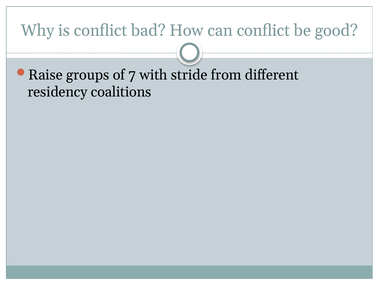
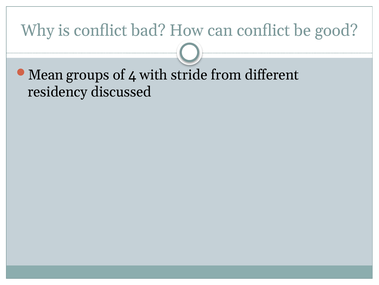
Raise: Raise -> Mean (46, 75)
7: 7 -> 4 (132, 75)
coalitions: coalitions -> discussed (121, 92)
